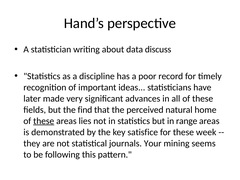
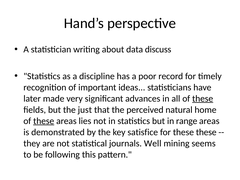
these underline: none -> present (203, 99)
find: find -> just (85, 110)
these week: week -> these (206, 132)
Your: Your -> Well (153, 143)
